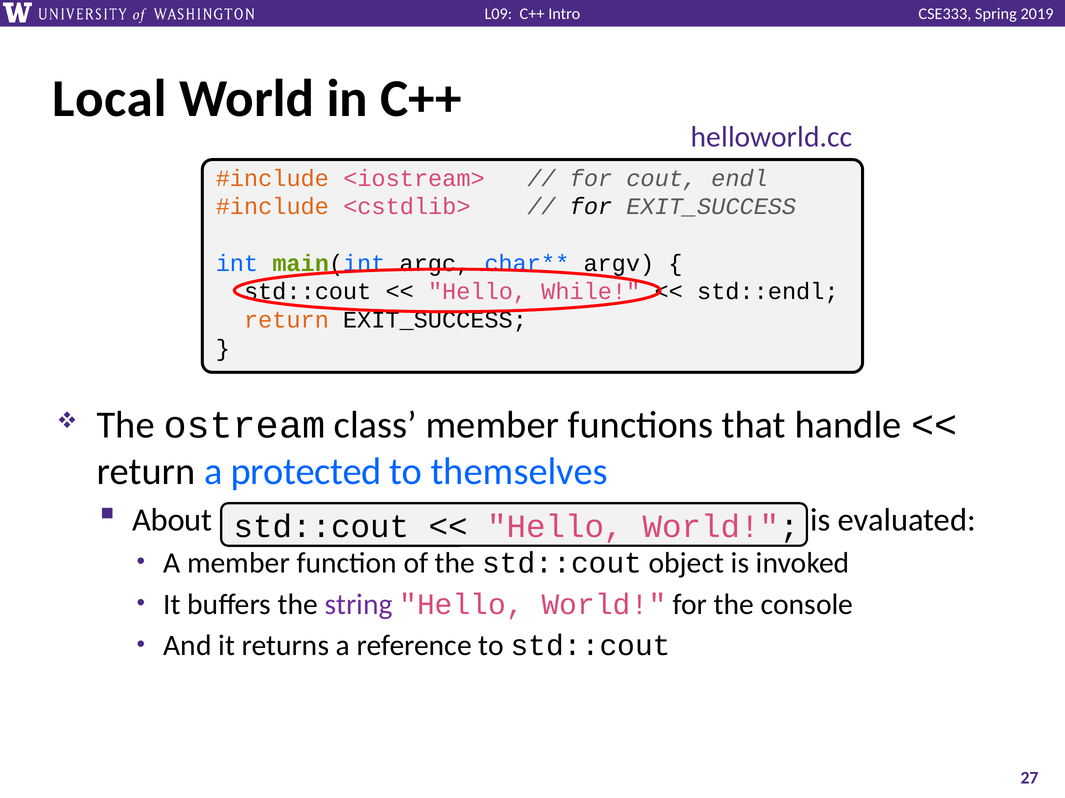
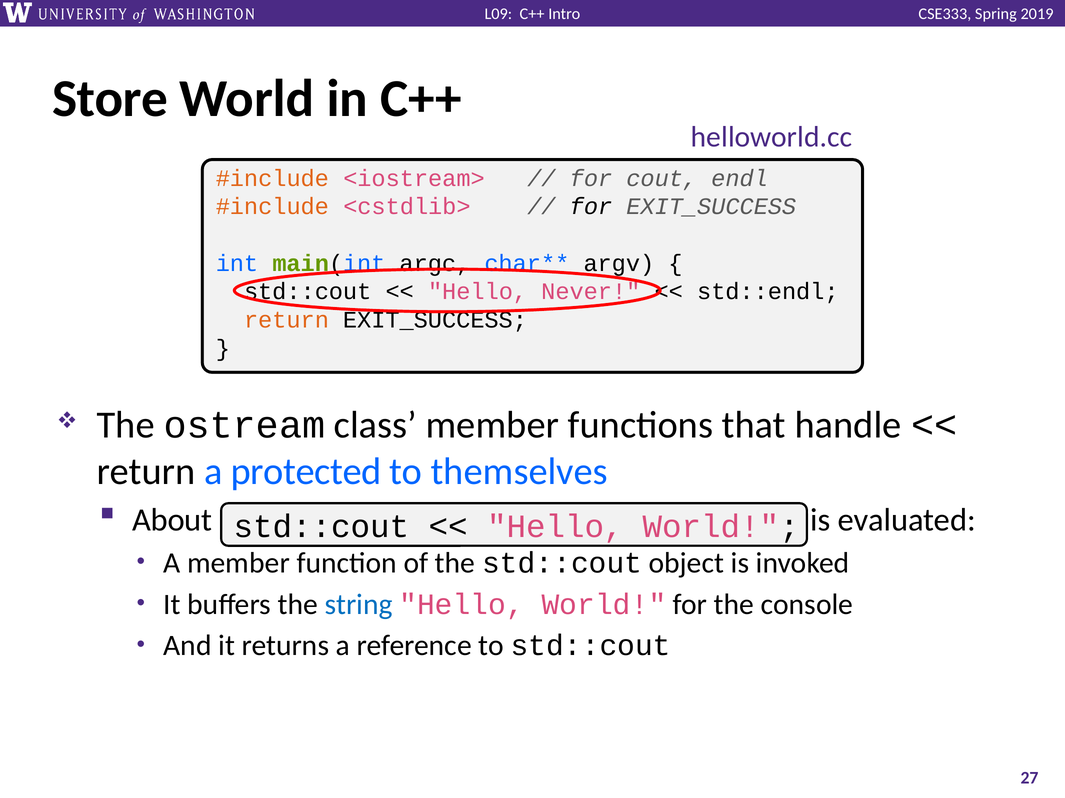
Local: Local -> Store (110, 99)
While: While -> Never (591, 292)
string colour: purple -> blue (359, 605)
